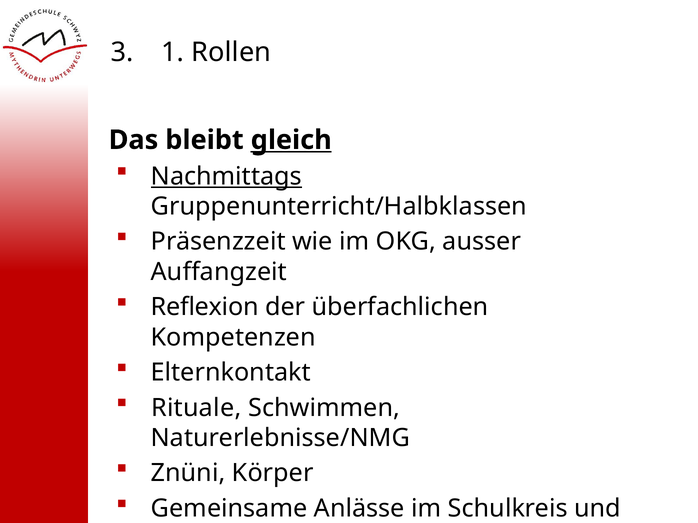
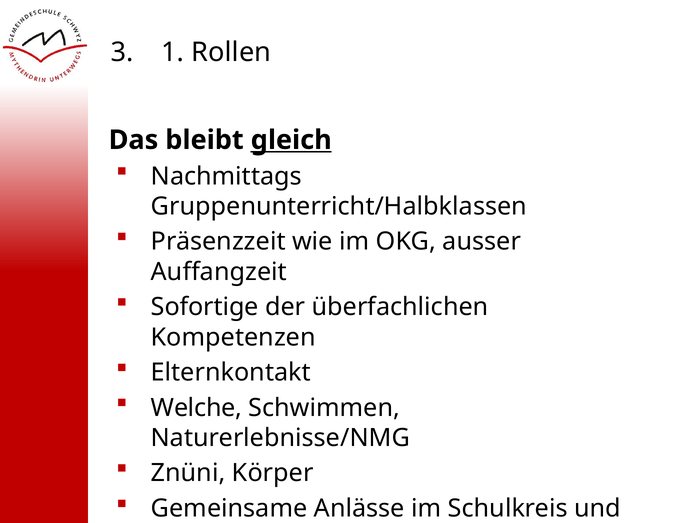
Nachmittags underline: present -> none (226, 176)
Reflexion: Reflexion -> Sofortige (205, 307)
Rituale: Rituale -> Welche (196, 408)
